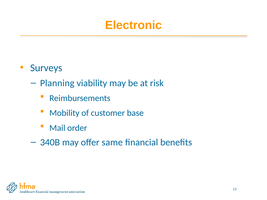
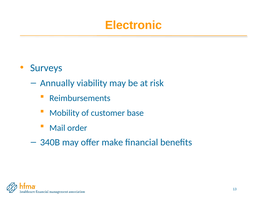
Planning: Planning -> Annually (57, 83)
same: same -> make (112, 142)
